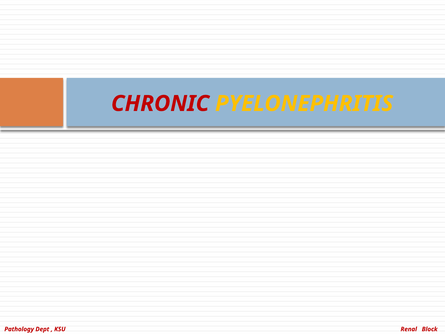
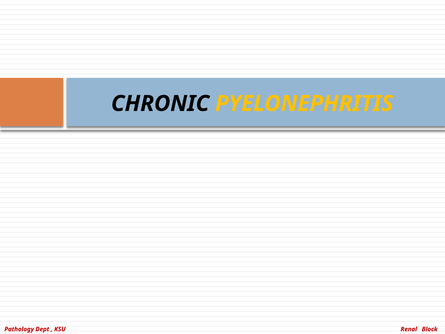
CHRONIC colour: red -> black (160, 104)
